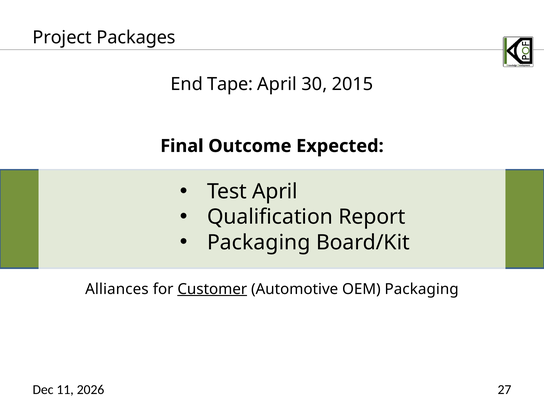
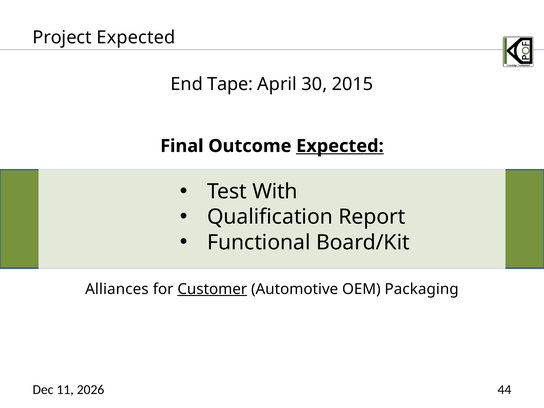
Project Packages: Packages -> Expected (136, 37)
Expected underline: none -> present (340, 146)
Test April: April -> With (275, 192)
Packaging: Packaging -> Functional (259, 242)
27: 27 -> 44 (504, 390)
